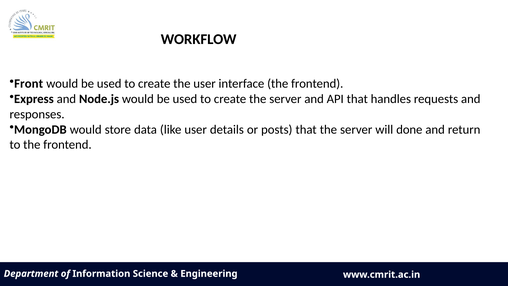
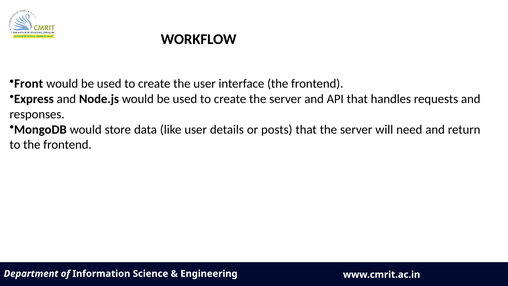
done: done -> need (409, 129)
